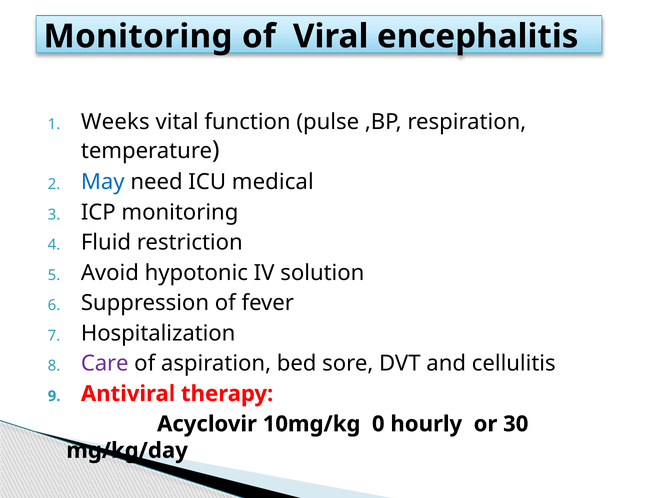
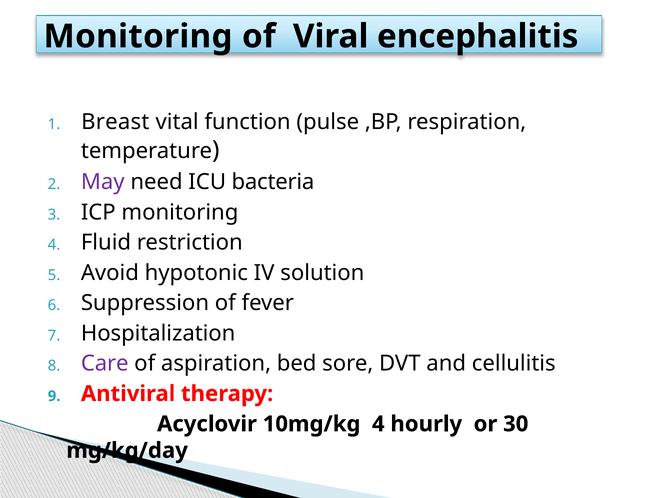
Weeks: Weeks -> Breast (115, 122)
May colour: blue -> purple (103, 182)
medical: medical -> bacteria (273, 182)
10mg/kg 0: 0 -> 4 (378, 424)
